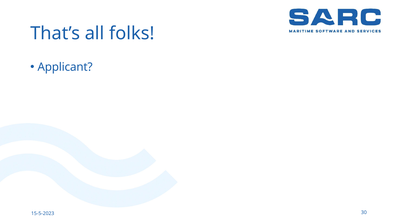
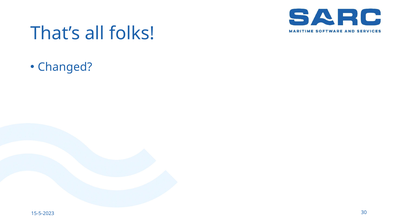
Applicant: Applicant -> Changed (65, 67)
